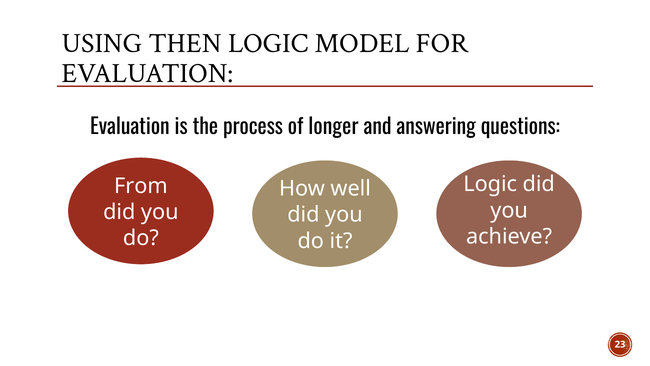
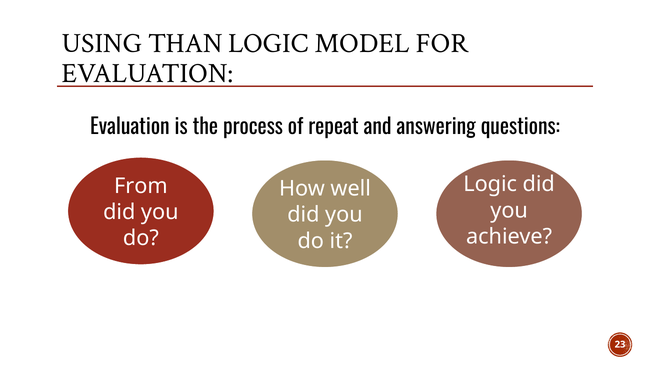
THEN: THEN -> THAN (185, 43)
longer: longer -> repeat (333, 127)
